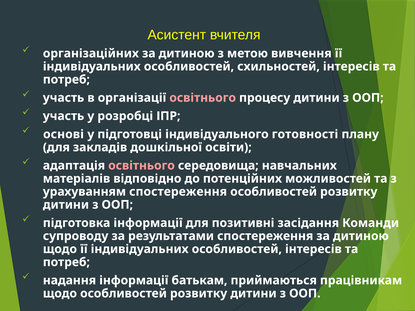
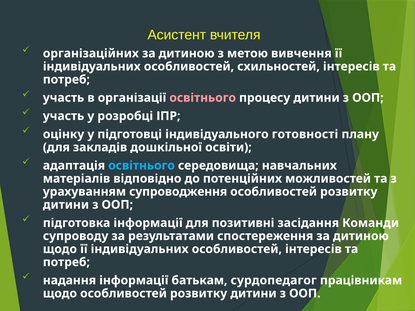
основі: основі -> оцінку (64, 134)
освітнього colour: pink -> light blue (142, 166)
урахуванням спостереження: спостереження -> супроводження (178, 192)
приймаються: приймаються -> сурдопедагог (274, 281)
